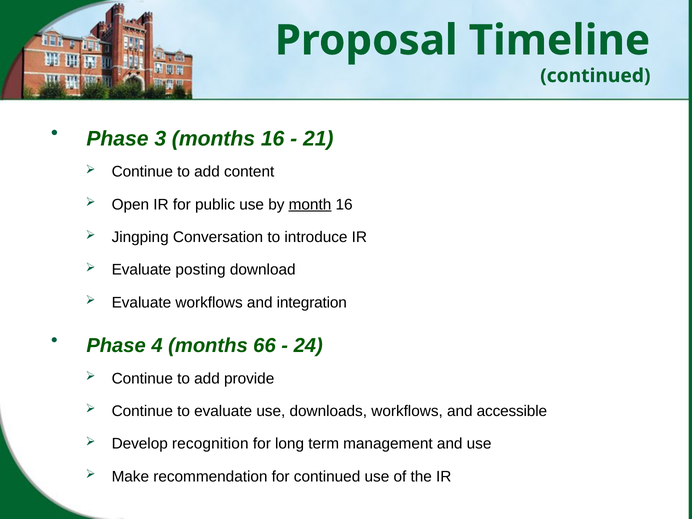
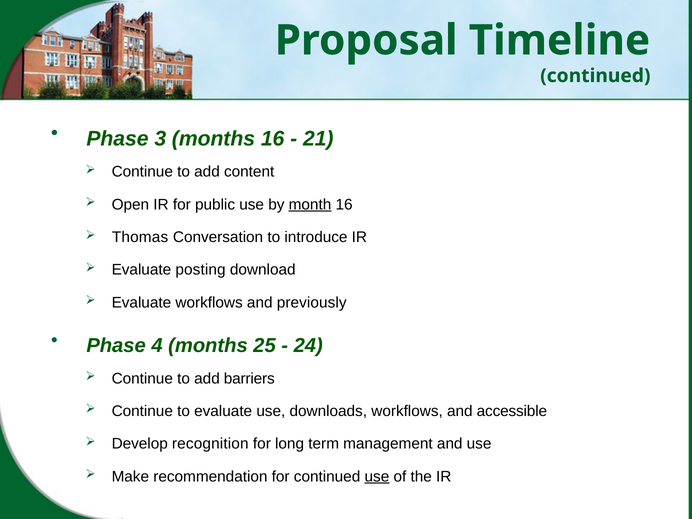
Jingping: Jingping -> Thomas (140, 237)
integration: integration -> previously (312, 303)
66: 66 -> 25 (264, 346)
provide: provide -> barriers (249, 378)
use underline: none -> present (377, 476)
